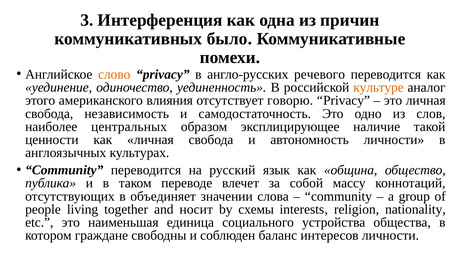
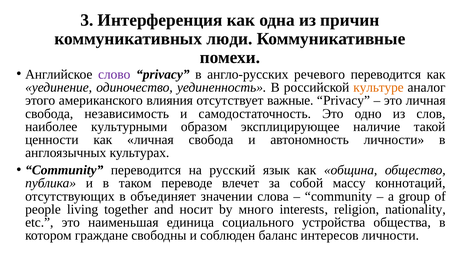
было: было -> люди (229, 39)
слово colour: orange -> purple (114, 74)
говорю: говорю -> важные (290, 100)
центральных: центральных -> культурными (129, 127)
схемы: схемы -> много (256, 209)
